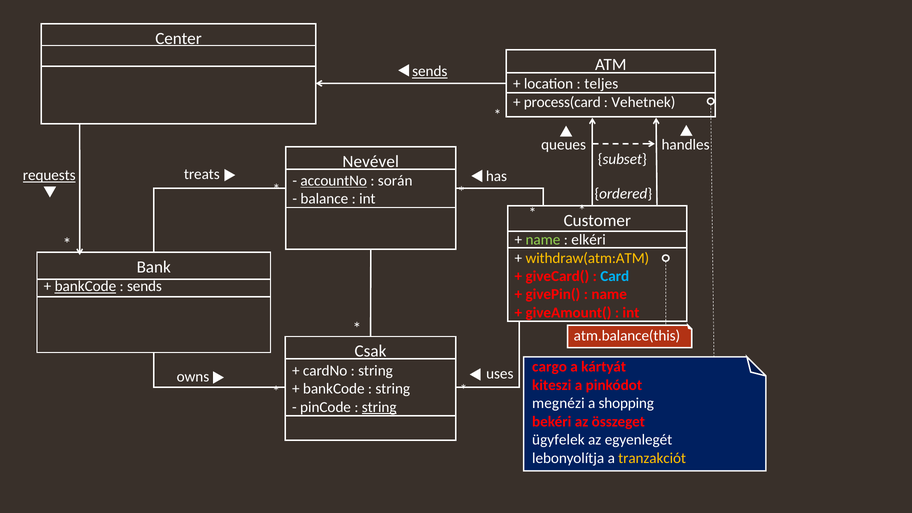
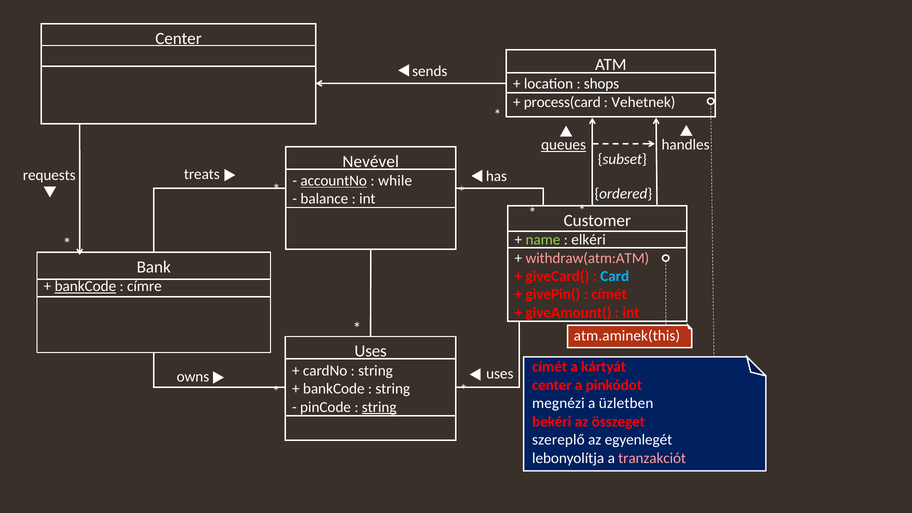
sends underline: present -> none (430, 71)
teljes: teljes -> shops (601, 84)
queues underline: none -> present (564, 145)
requests underline: present -> none (49, 175)
során: során -> while (395, 181)
withdraw(atm:ATM colour: yellow -> pink (587, 258)
sends: sends -> címre (144, 286)
name: name -> címét (609, 294)
atm.balance(this: atm.balance(this -> atm.aminek(this (627, 336)
Csak: Csak -> Uses (371, 351)
cargo: cargo -> címét (550, 367)
kiteszi: kiteszi -> center (552, 385)
shopping: shopping -> üzletben (626, 403)
ügyfelek: ügyfelek -> szereplő (558, 440)
tranzakciót colour: yellow -> pink (652, 458)
